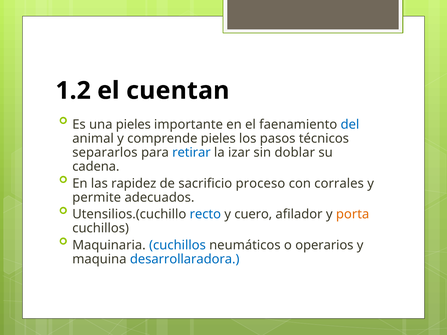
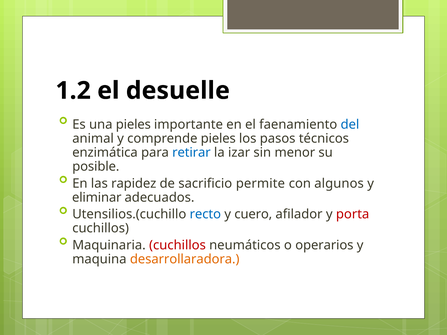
cuentan: cuentan -> desuelle (178, 91)
separarlos: separarlos -> enzimática (105, 153)
doblar: doblar -> menor (295, 153)
cadena: cadena -> posible (96, 167)
proceso: proceso -> permite (260, 184)
corrales: corrales -> algunos (339, 184)
permite: permite -> eliminar (97, 198)
porta colour: orange -> red (353, 214)
cuchillos colour: blue -> red (177, 245)
desarrollaradora colour: blue -> orange (185, 259)
